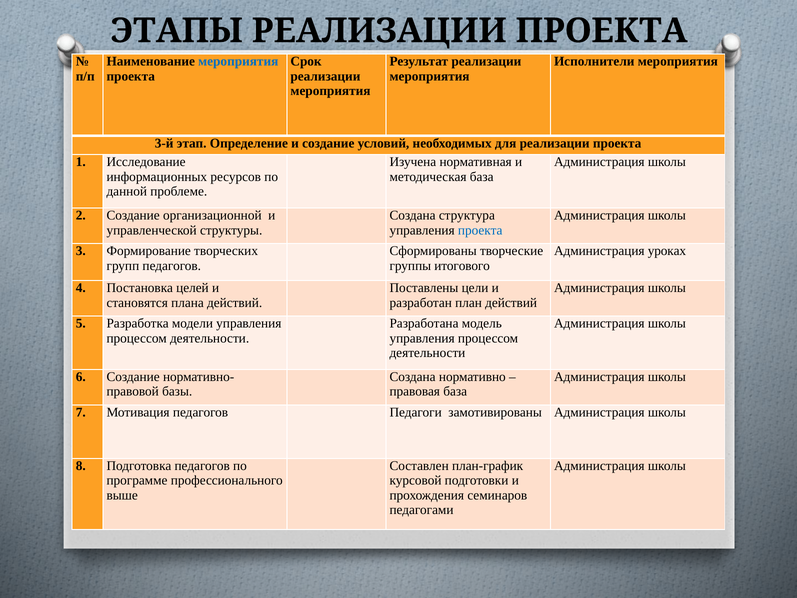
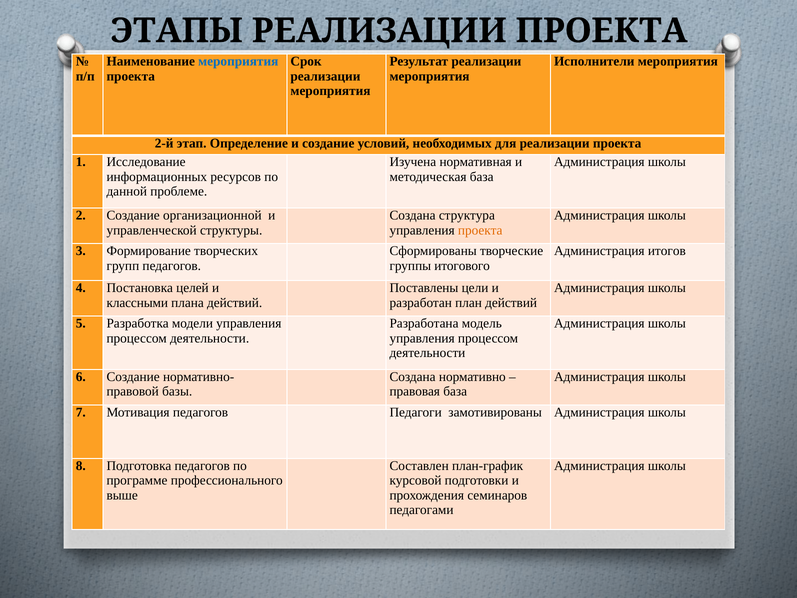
3-й: 3-й -> 2-й (164, 143)
проекта colour: blue -> orange (480, 230)
уроках: уроках -> итогов (667, 251)
становятся: становятся -> классными (137, 303)
